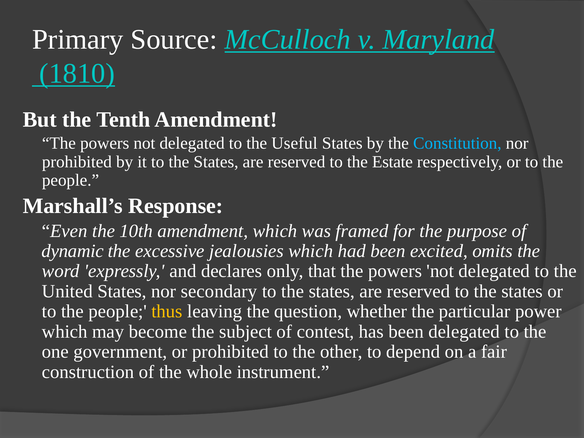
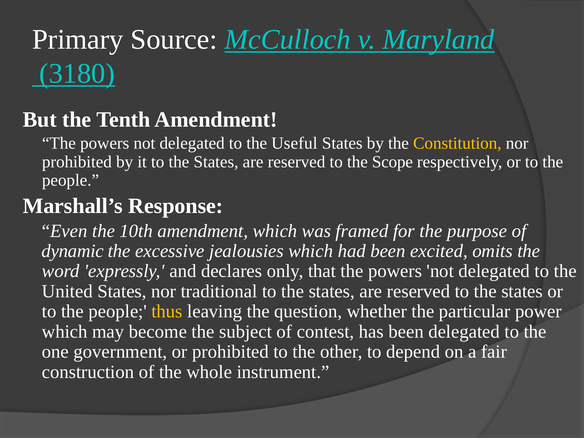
1810: 1810 -> 3180 (77, 73)
Constitution colour: light blue -> yellow (457, 143)
Estate: Estate -> Scope (392, 162)
secondary: secondary -> traditional (219, 291)
